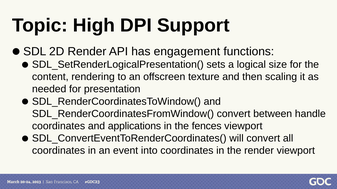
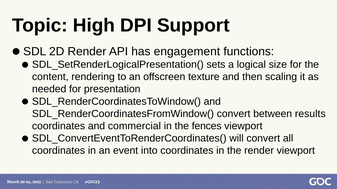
handle: handle -> results (310, 114)
applications: applications -> commercial (134, 126)
